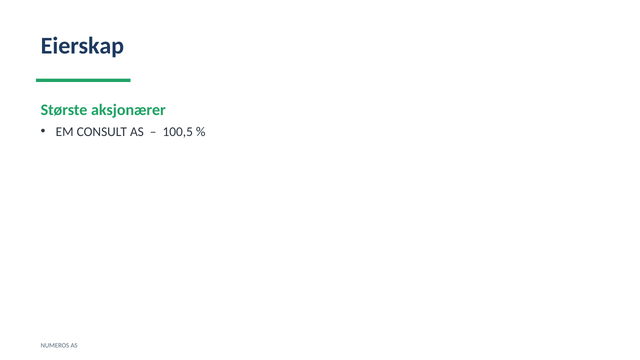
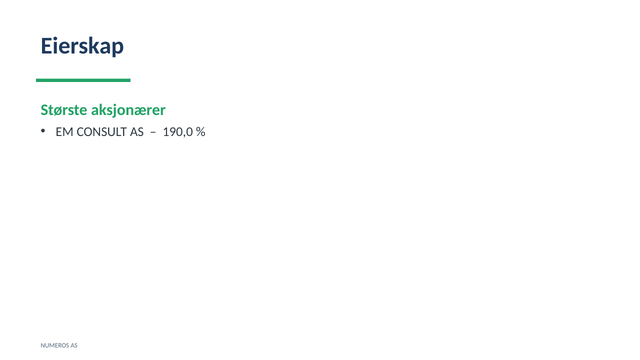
100,5: 100,5 -> 190,0 (178, 132)
